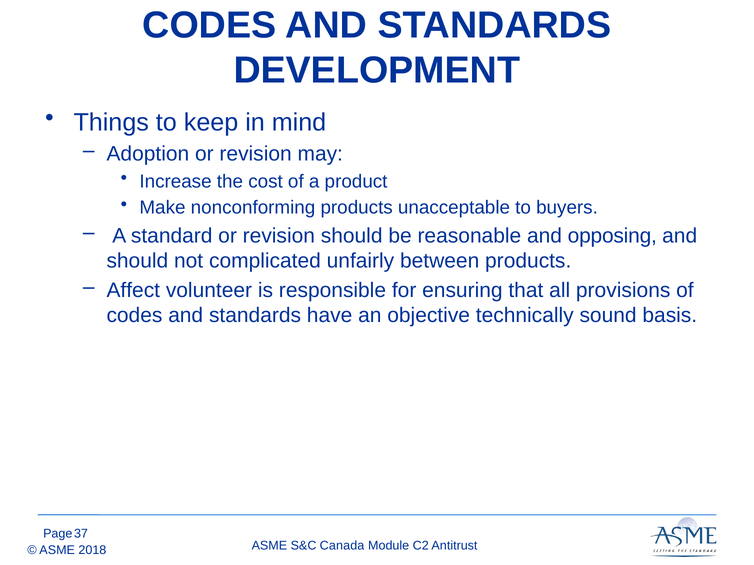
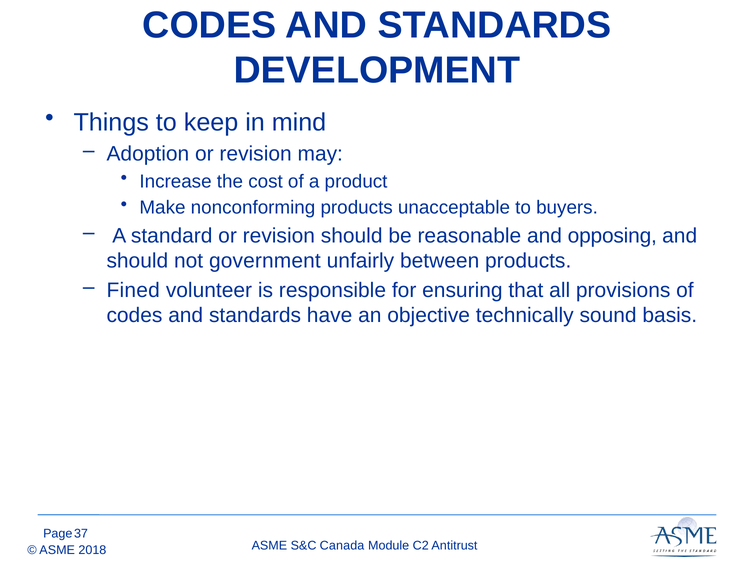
complicated: complicated -> government (265, 261)
Affect: Affect -> Fined (133, 291)
